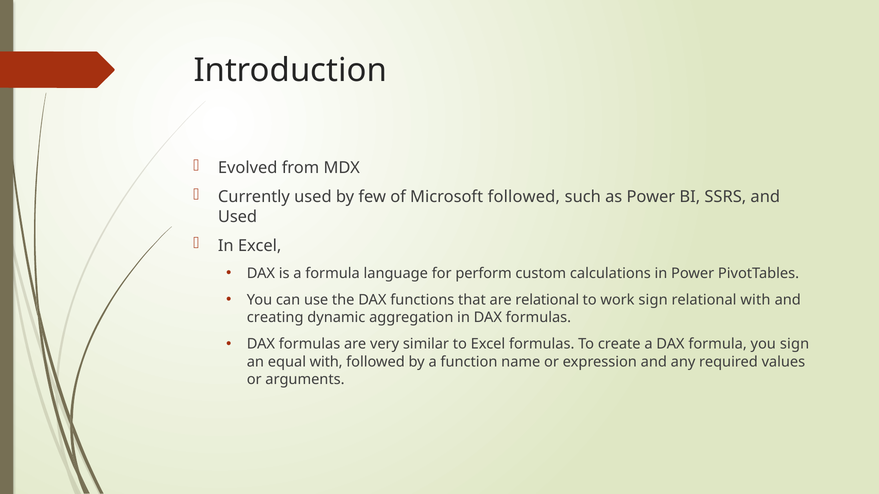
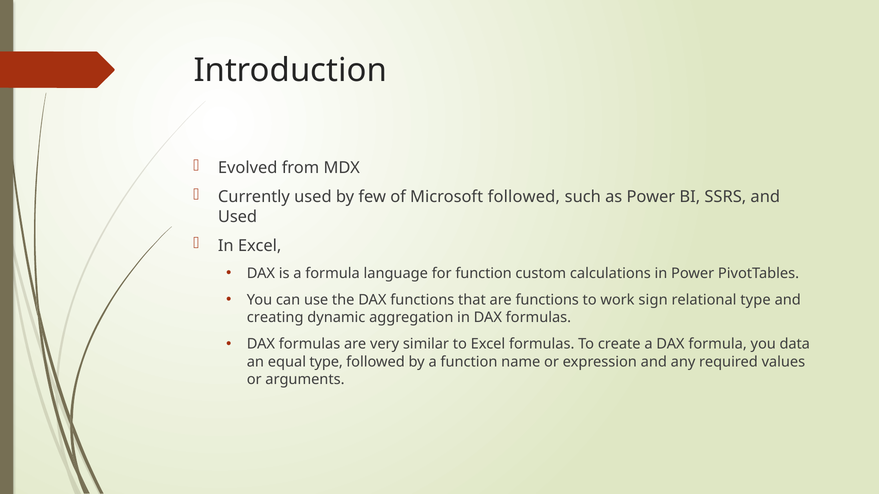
for perform: perform -> function (484, 274)
are relational: relational -> functions (547, 300)
relational with: with -> type (755, 300)
you sign: sign -> data (795, 344)
equal with: with -> type (326, 362)
